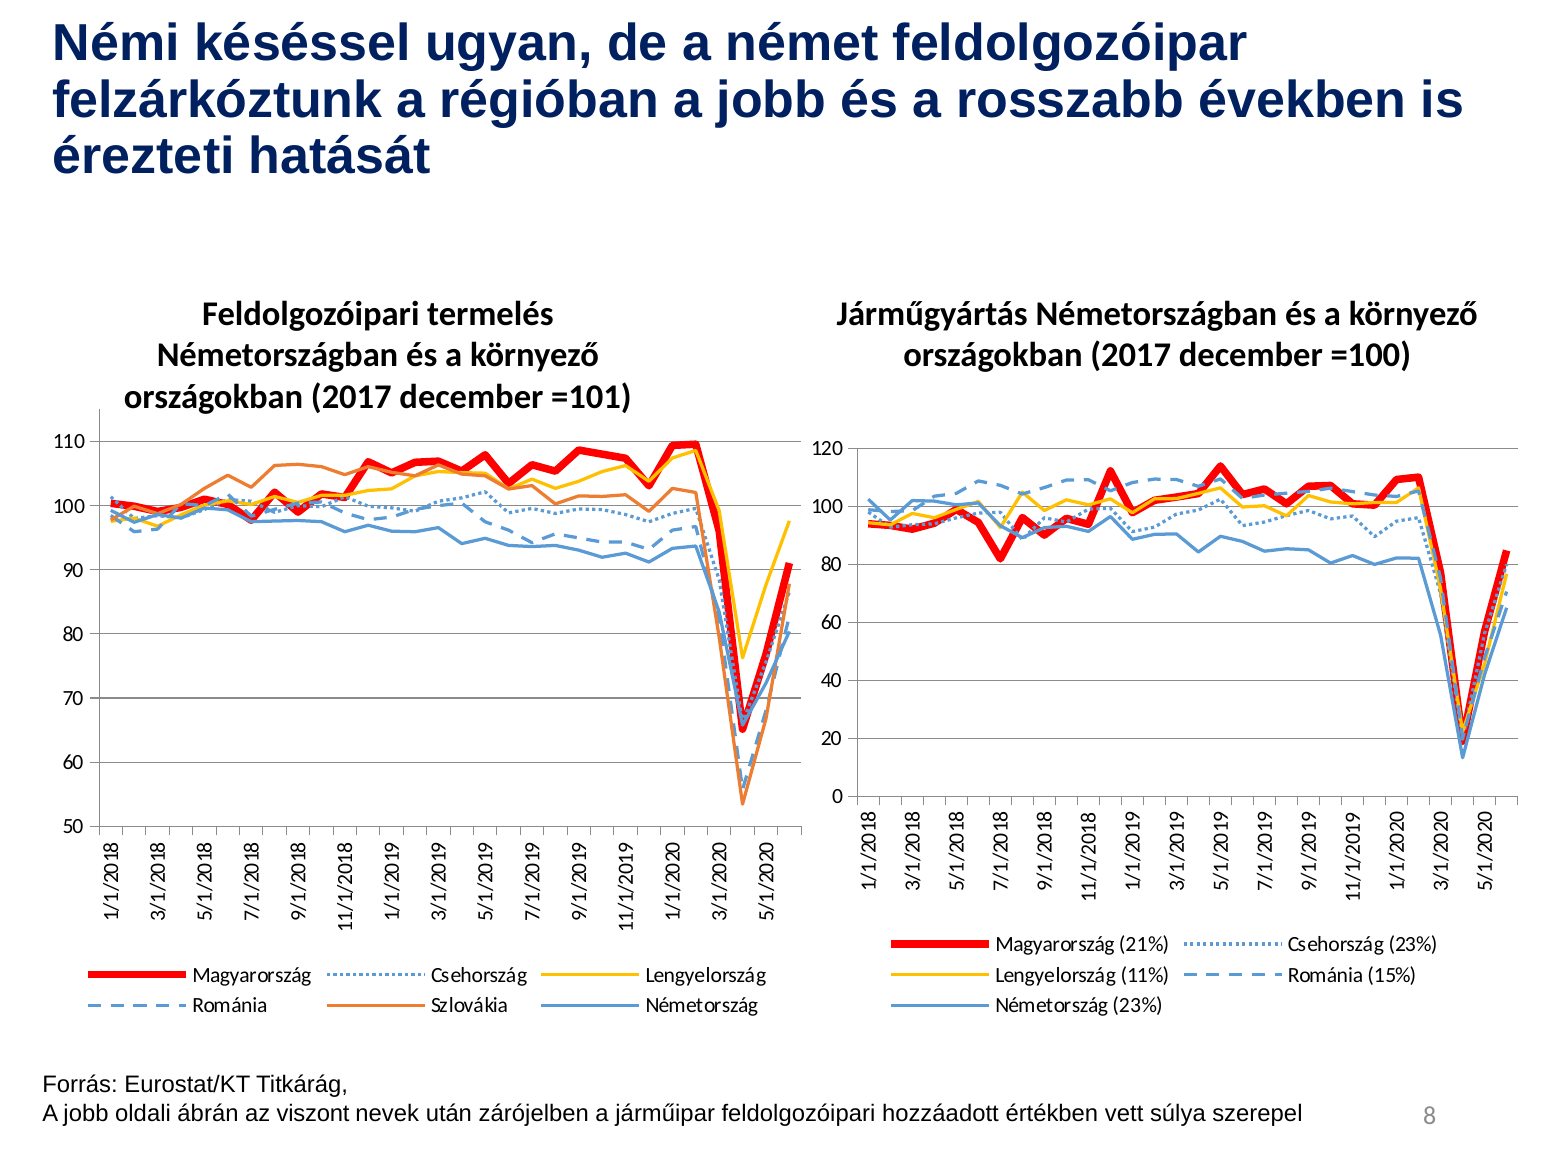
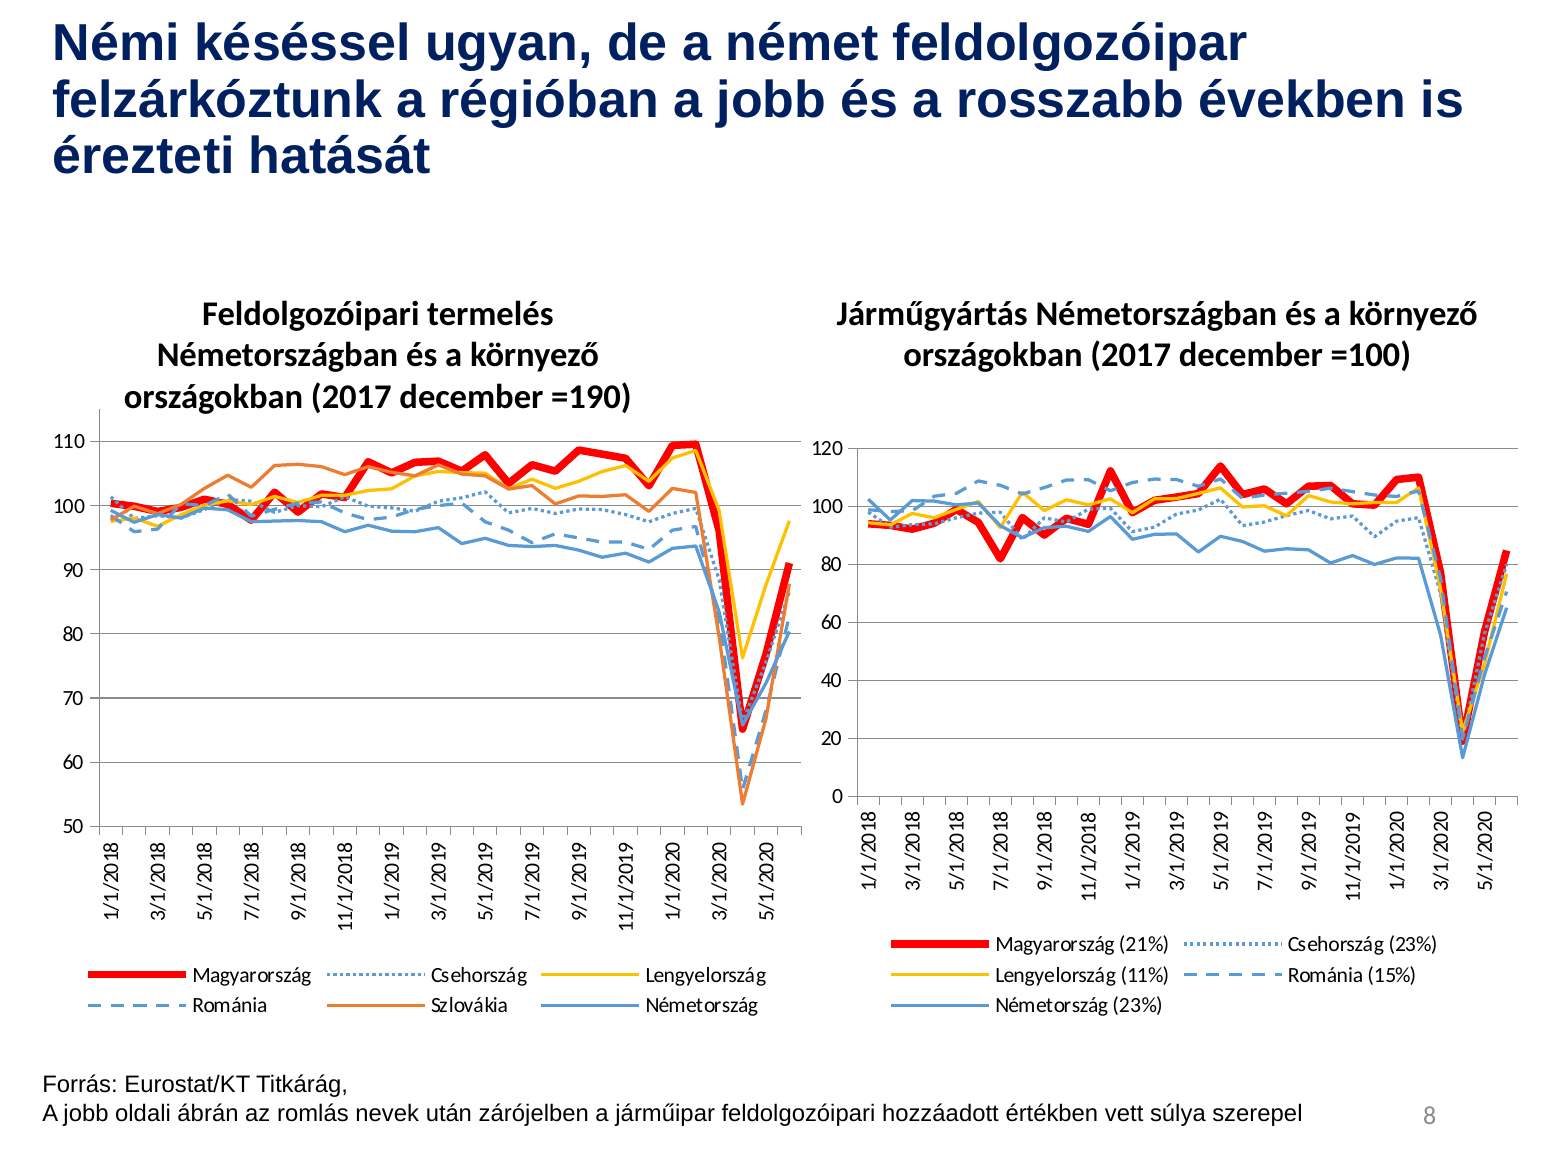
=101: =101 -> =190 (591, 397)
viszont: viszont -> romlás (313, 1114)
